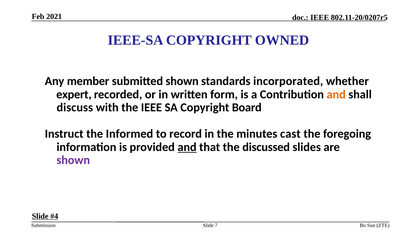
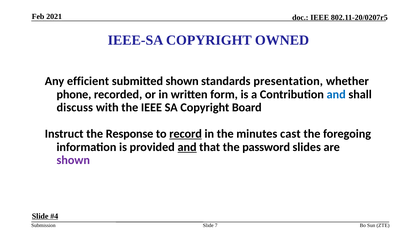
member: member -> efficient (88, 81)
incorporated: incorporated -> presentation (288, 81)
expert: expert -> phone (74, 94)
and colour: orange -> blue (336, 94)
Informed: Informed -> Response (130, 134)
record underline: none -> present (186, 134)
discussed: discussed -> password (266, 147)
